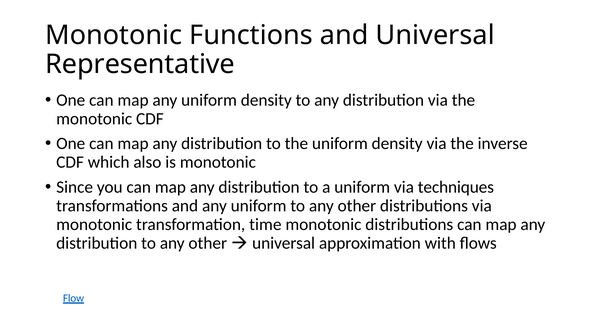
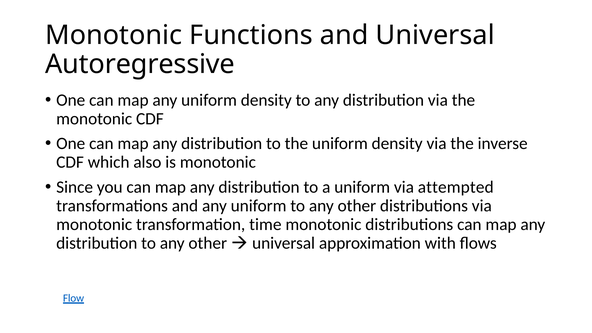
Representative: Representative -> Autoregressive (140, 64)
techniques: techniques -> attempted (456, 187)
